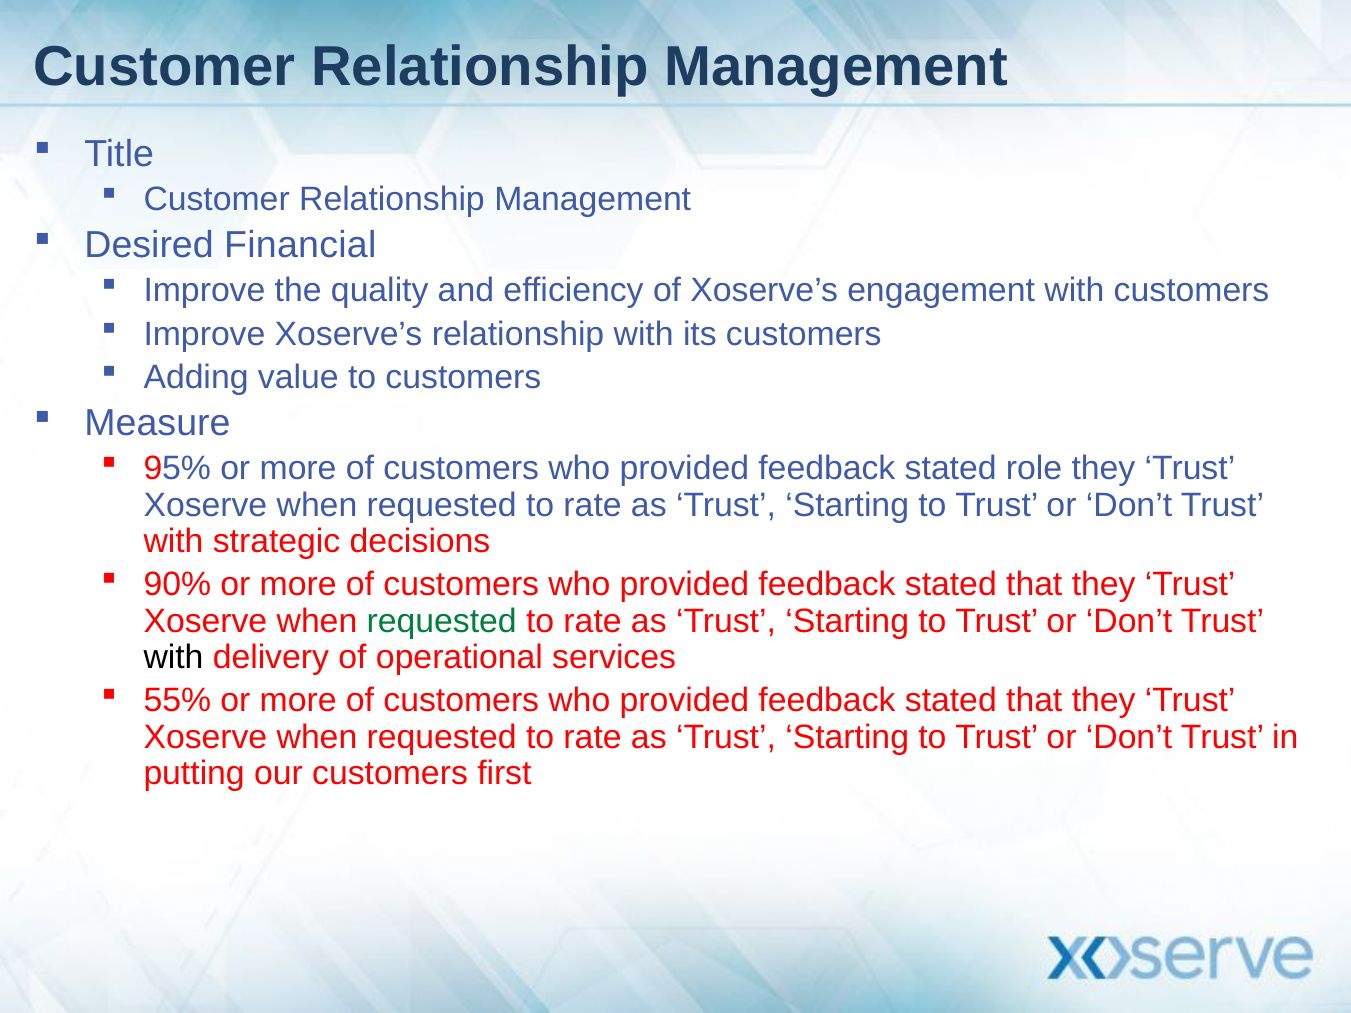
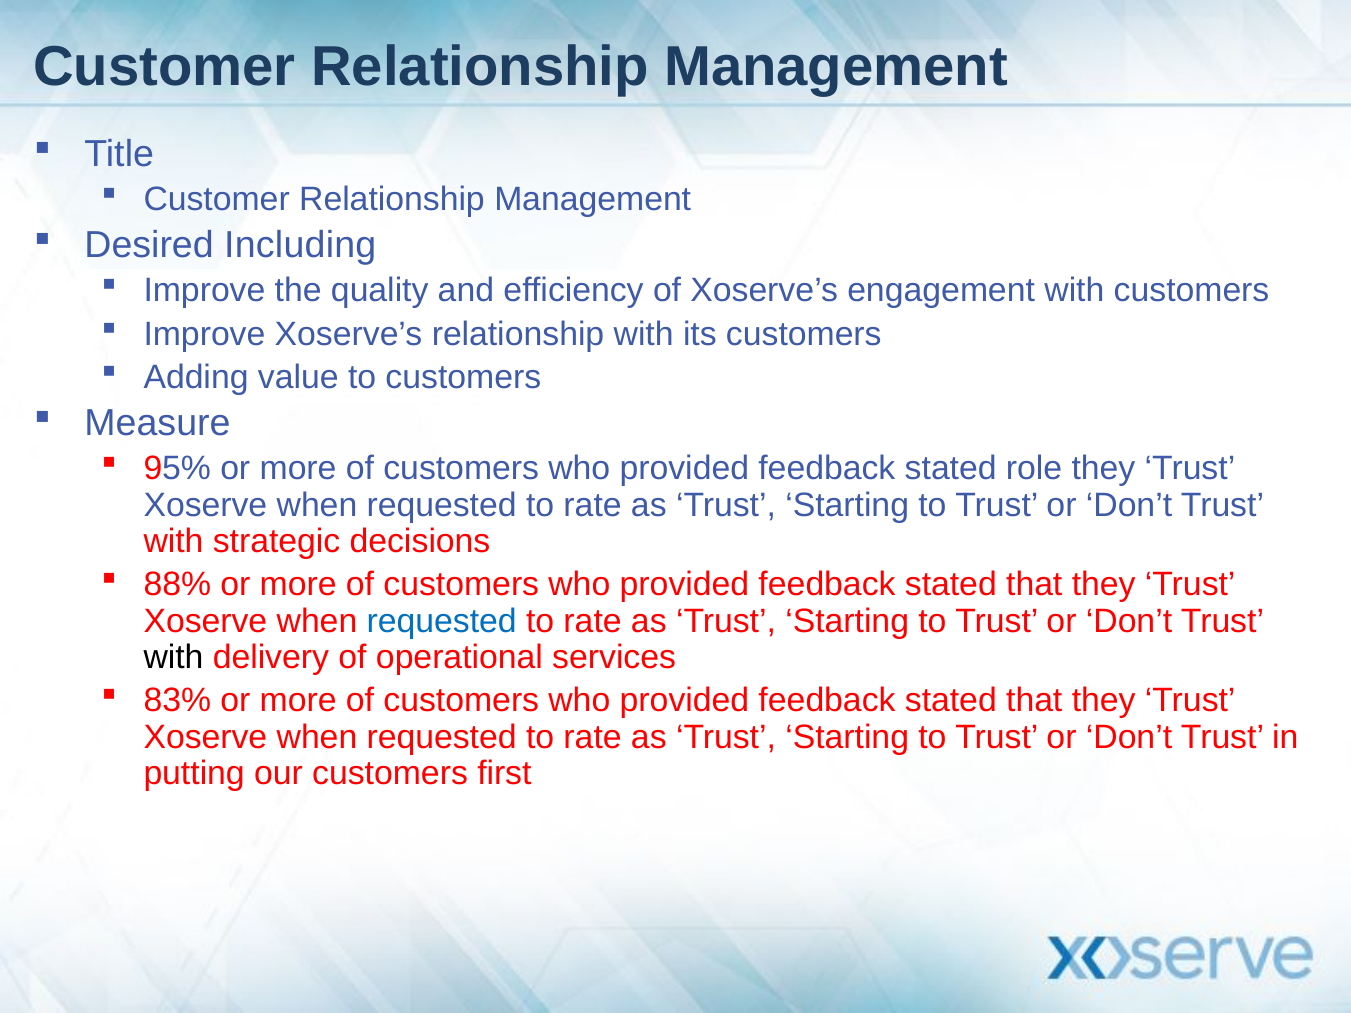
Financial: Financial -> Including (300, 245)
90%: 90% -> 88% (177, 585)
requested colour: green -> blue (442, 621)
55%: 55% -> 83% (177, 701)
